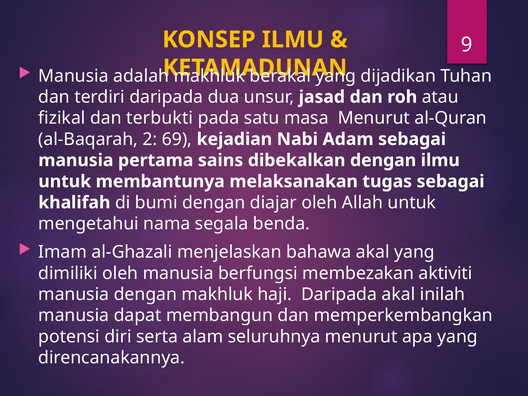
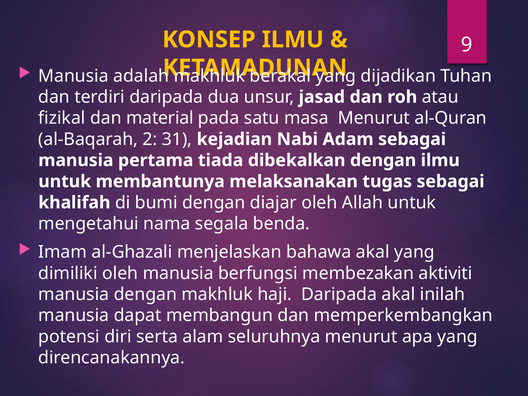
terbukti: terbukti -> material (160, 118)
69: 69 -> 31 (177, 139)
sains: sains -> tiada (221, 160)
